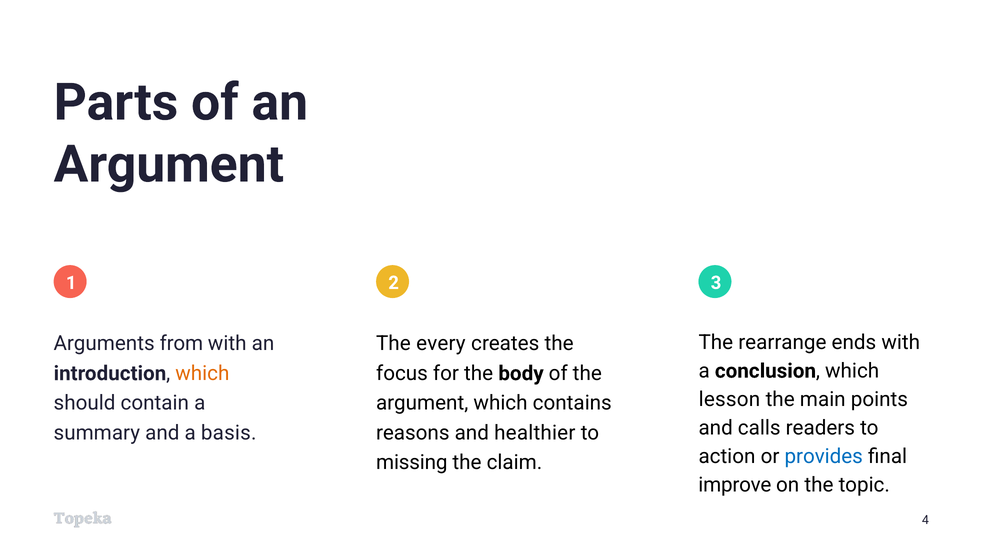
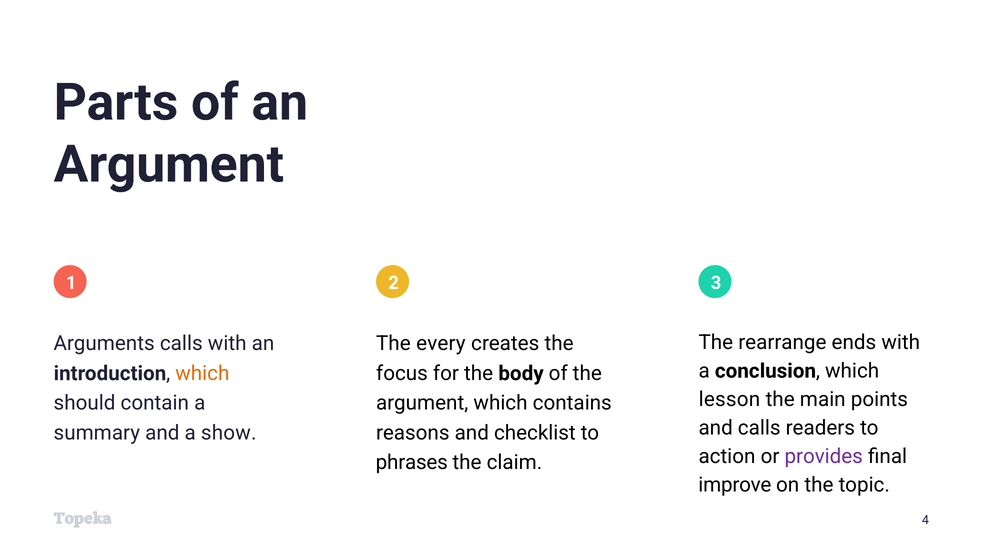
Arguments from: from -> calls (181, 344)
basis: basis -> show (229, 433)
healthier: healthier -> checklist (535, 433)
provides colour: blue -> purple (824, 456)
missing: missing -> phrases (412, 462)
